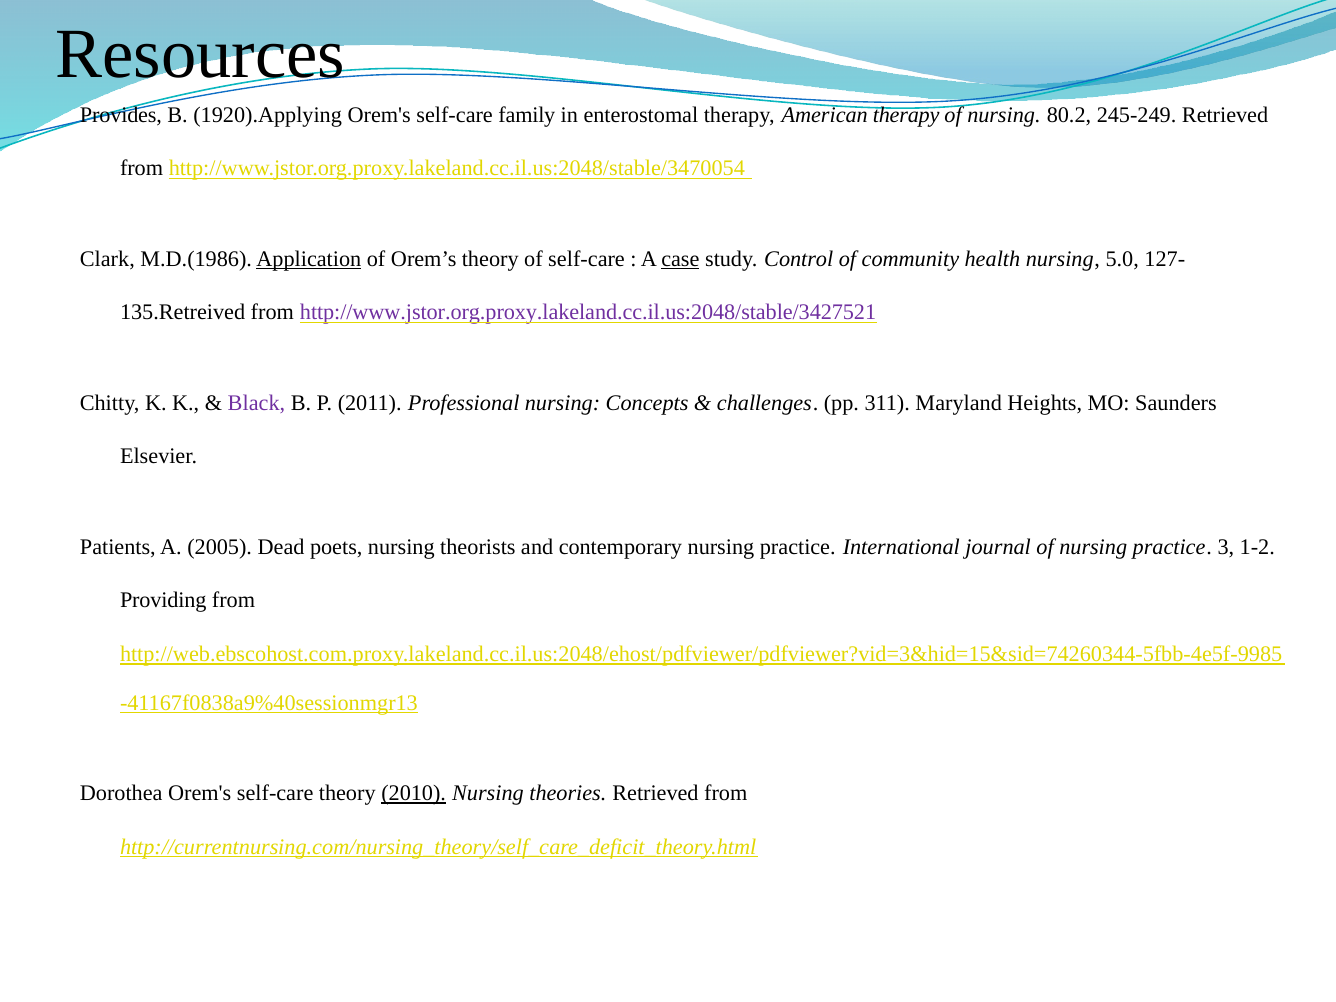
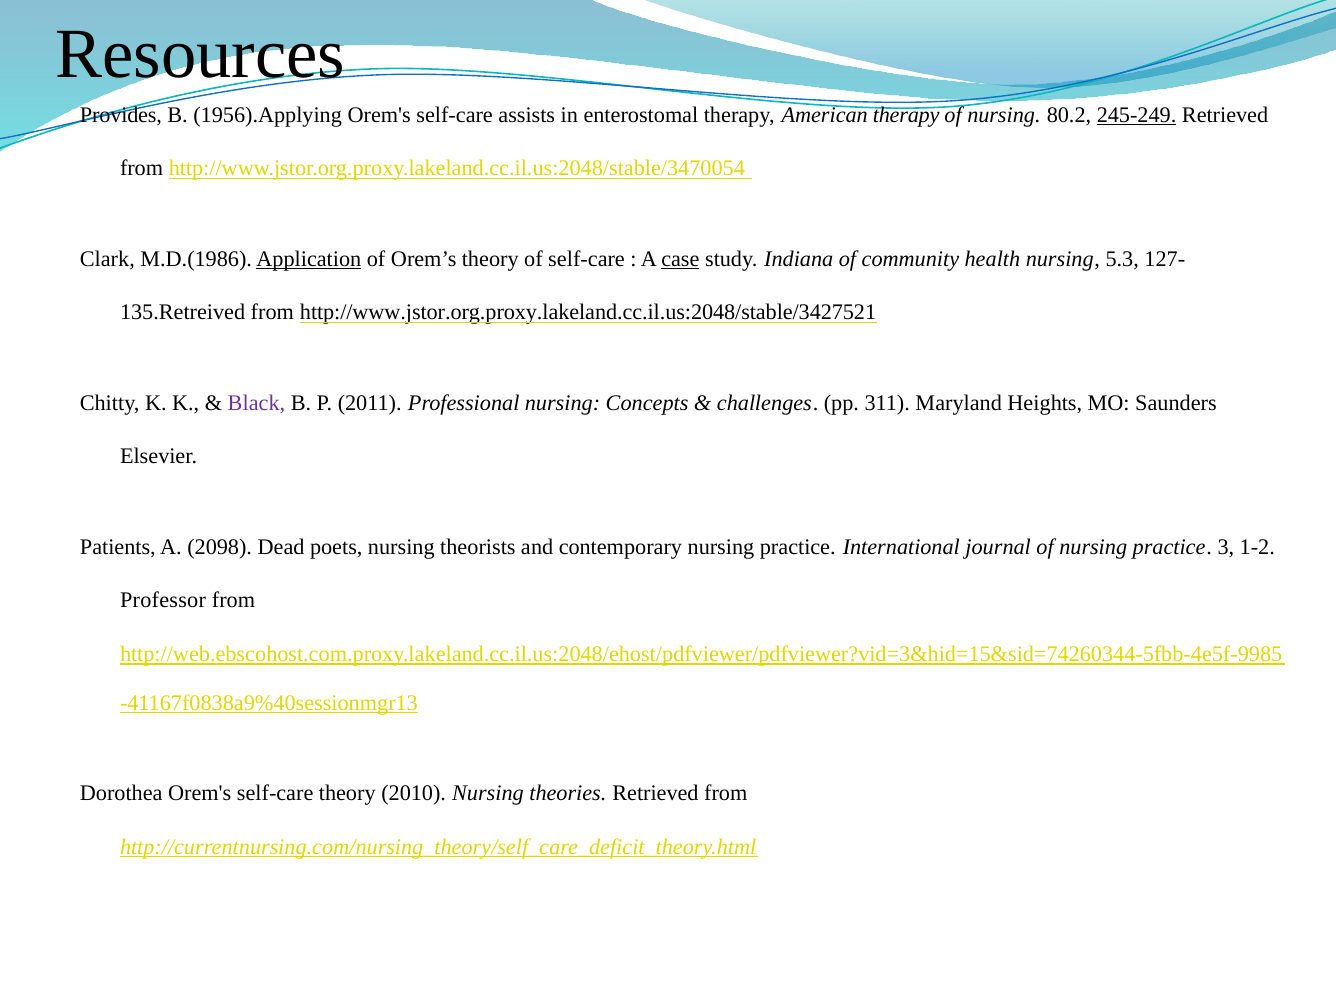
1920).Applying: 1920).Applying -> 1956).Applying (268, 115)
family: family -> assists (527, 115)
245-249 underline: none -> present (1137, 115)
Control: Control -> Indiana (799, 259)
5.0: 5.0 -> 5.3 (1122, 259)
http://www.jstor.org.proxy.lakeland.cc.il.us:2048/stable/3427521 colour: purple -> black (588, 312)
2005: 2005 -> 2098 (220, 547)
Providing: Providing -> Professor (163, 600)
2010 underline: present -> none (414, 793)
